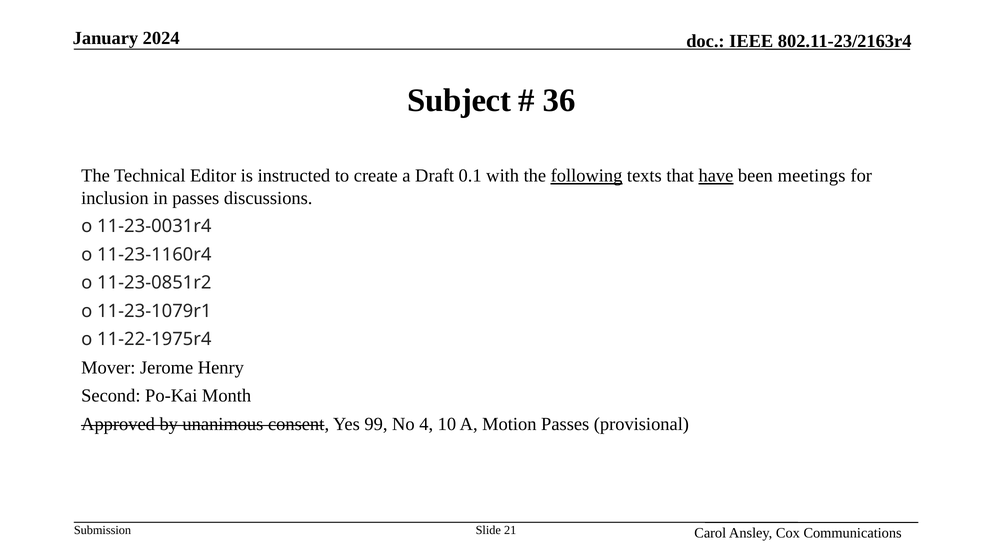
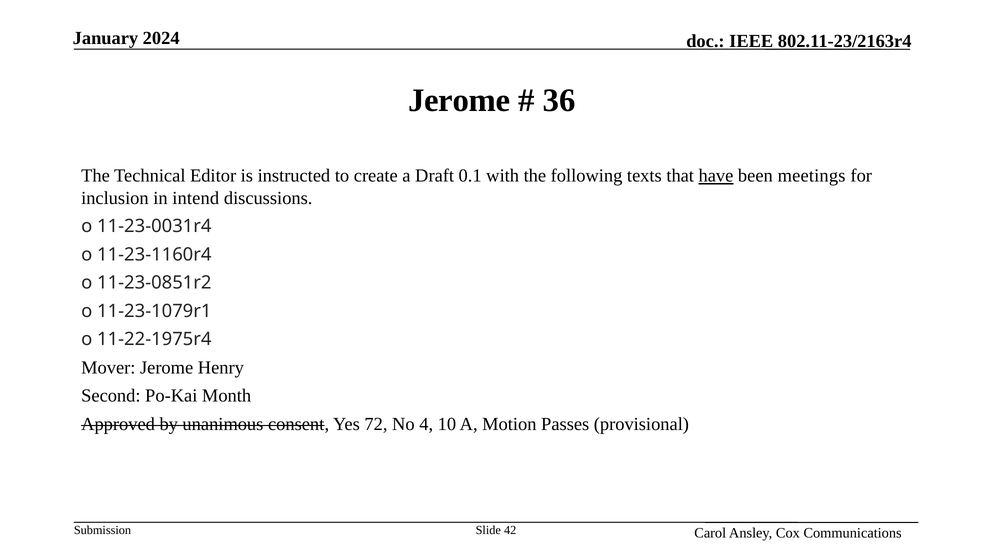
Subject: Subject -> Jerome (459, 101)
following underline: present -> none (587, 176)
in passes: passes -> intend (196, 198)
99: 99 -> 72 (376, 425)
21: 21 -> 42 (510, 531)
